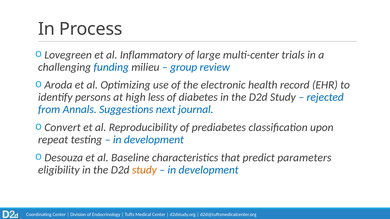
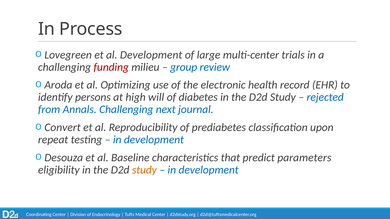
al Inflammatory: Inflammatory -> Development (151, 55)
funding colour: blue -> red (111, 67)
less: less -> will (156, 97)
Annals Suggestions: Suggestions -> Challenging (126, 110)
